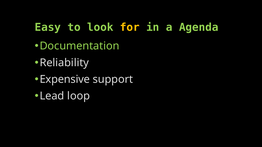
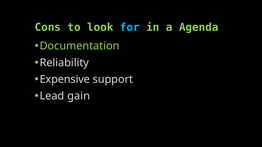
Easy: Easy -> Cons (48, 27)
for colour: yellow -> light blue (130, 27)
loop: loop -> gain (79, 96)
